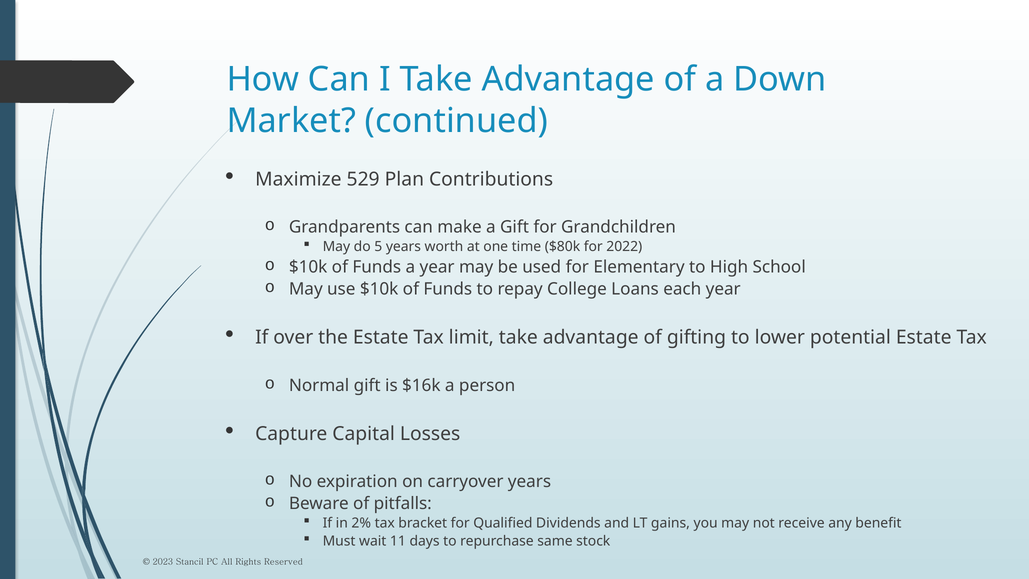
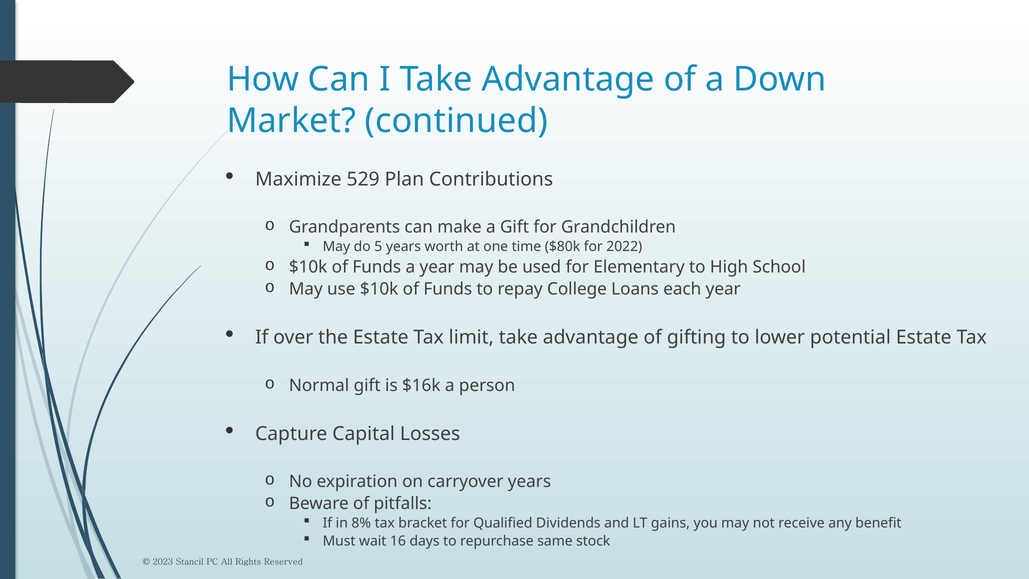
2%: 2% -> 8% (361, 523)
11: 11 -> 16 (398, 541)
